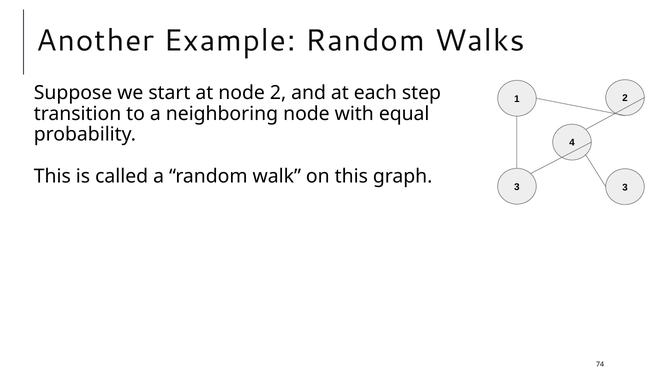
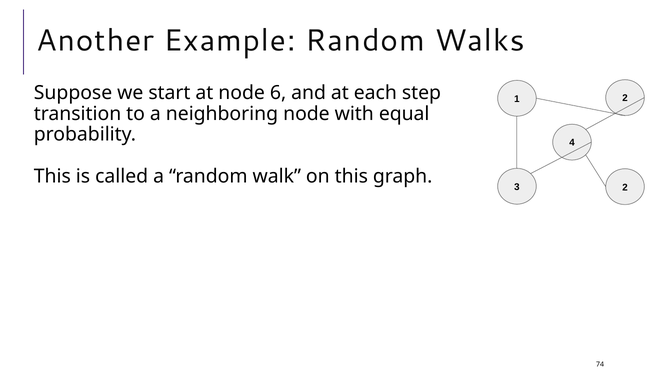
node 2: 2 -> 6 (278, 93)
3 3: 3 -> 2 (625, 187)
